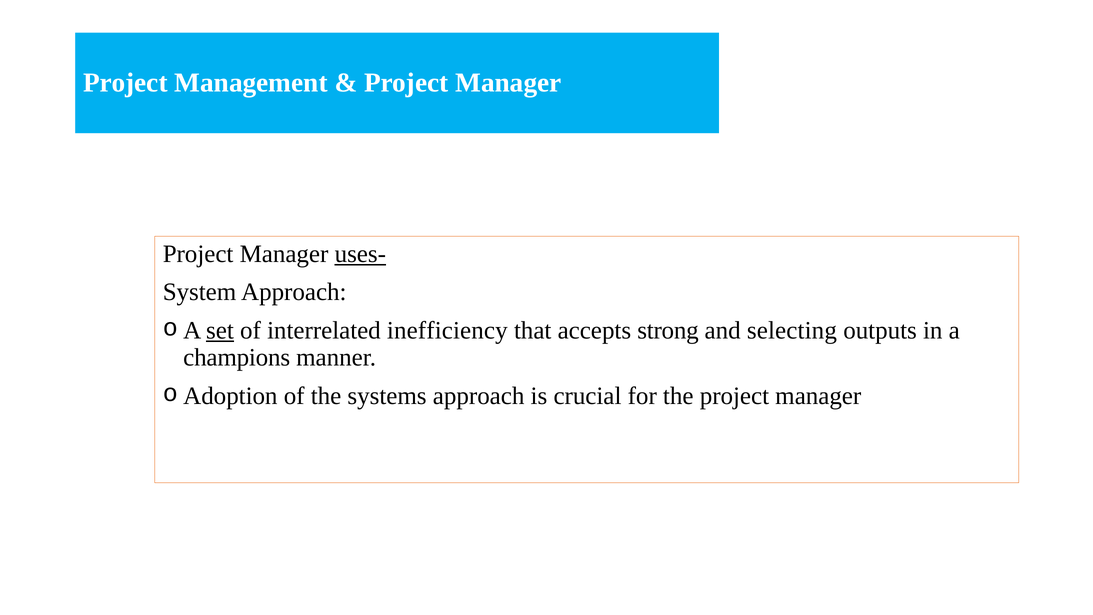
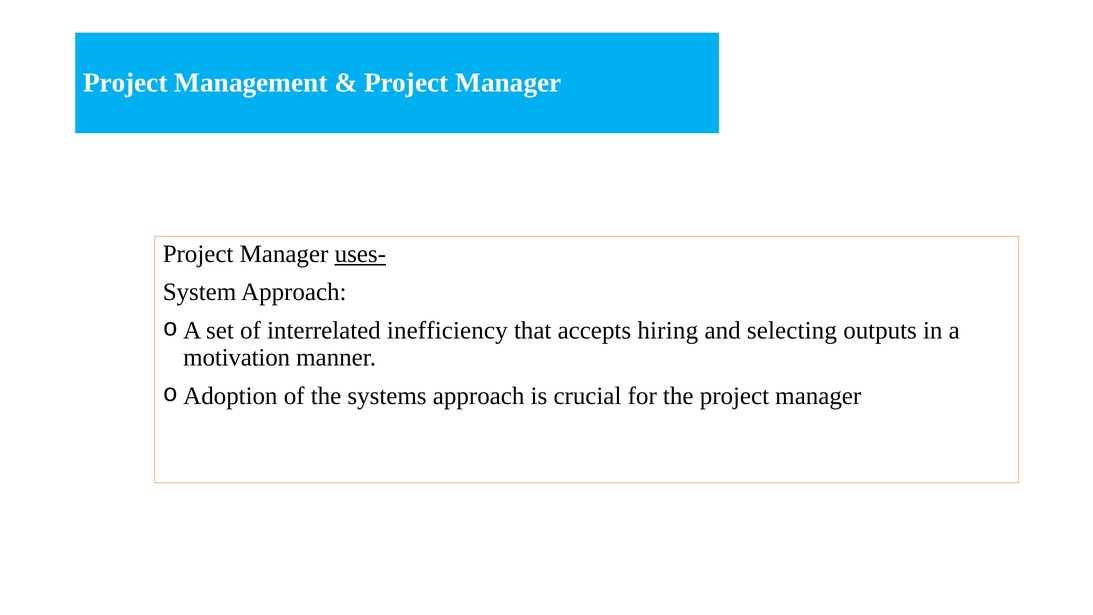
set underline: present -> none (220, 331)
strong: strong -> hiring (668, 331)
champions: champions -> motivation (237, 358)
